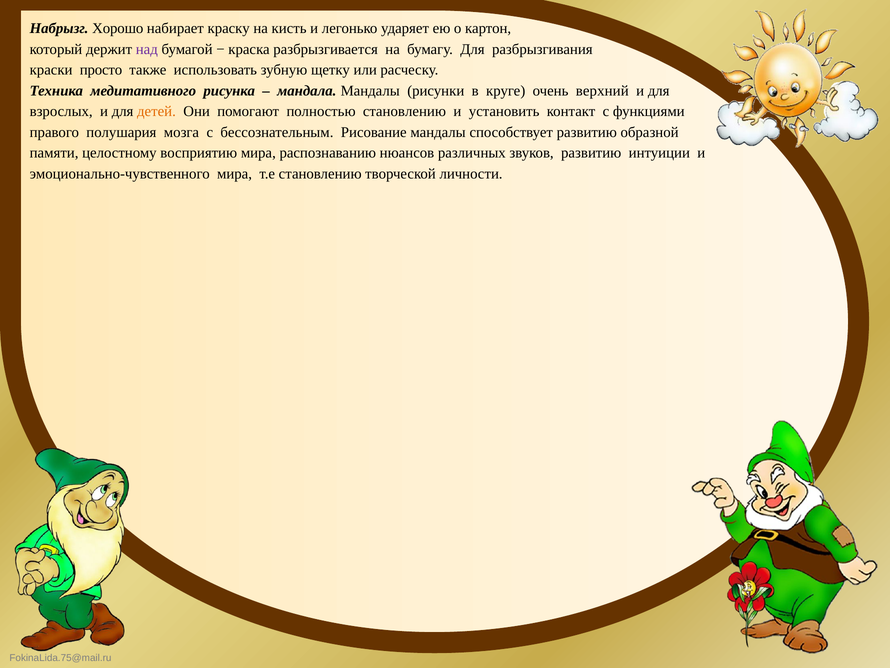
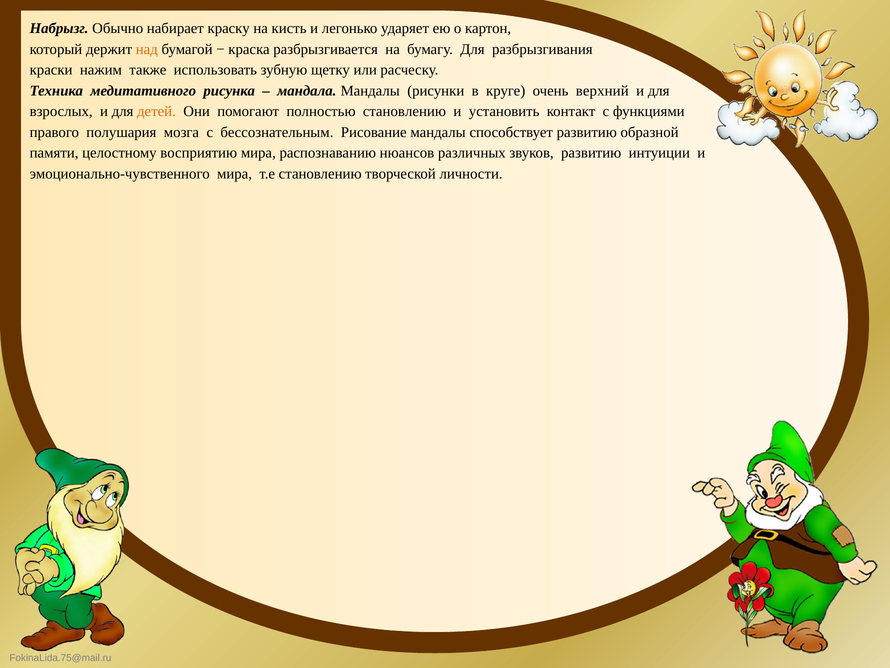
Хорошо: Хорошо -> Обычно (118, 28)
над colour: purple -> orange (147, 49)
просто: просто -> нажим (101, 70)
